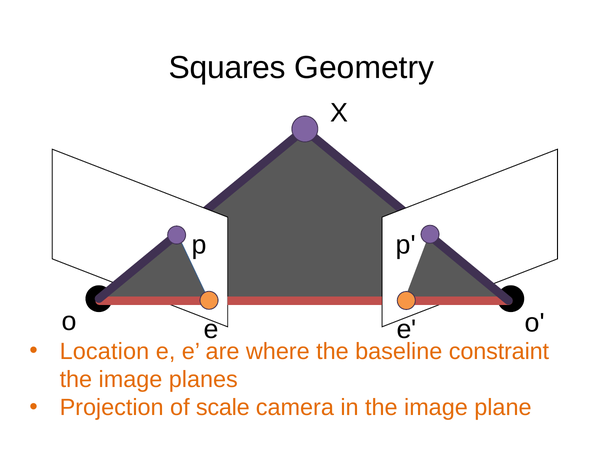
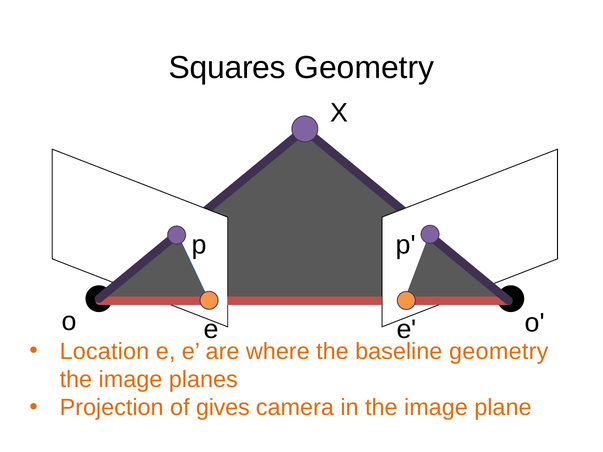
baseline constraint: constraint -> geometry (499, 352)
scale: scale -> gives (223, 408)
